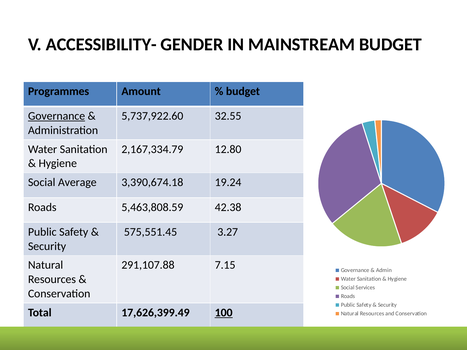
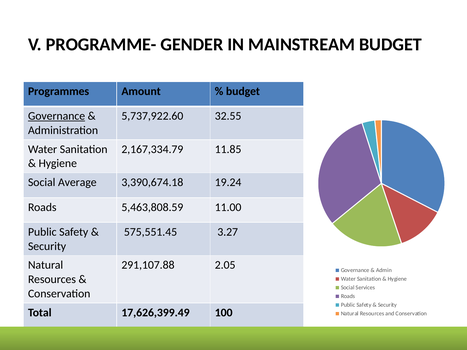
ACCESSIBILITY-: ACCESSIBILITY- -> PROGRAMME- (101, 44)
12.80: 12.80 -> 11.85 (228, 149)
42.38: 42.38 -> 11.00 (228, 207)
7.15: 7.15 -> 2.05 (225, 265)
100 underline: present -> none (224, 313)
